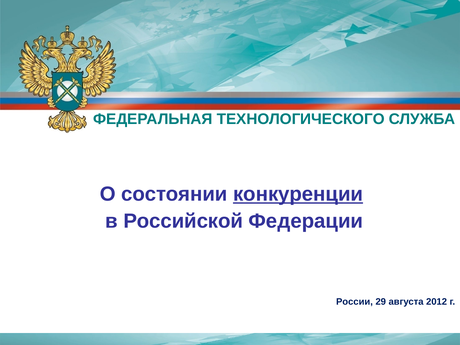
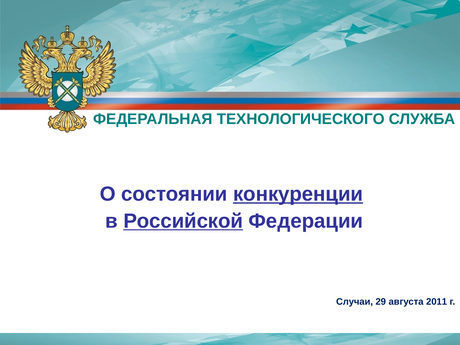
Российской underline: none -> present (183, 221)
России: России -> Случаи (355, 302)
2012: 2012 -> 2011 (437, 302)
